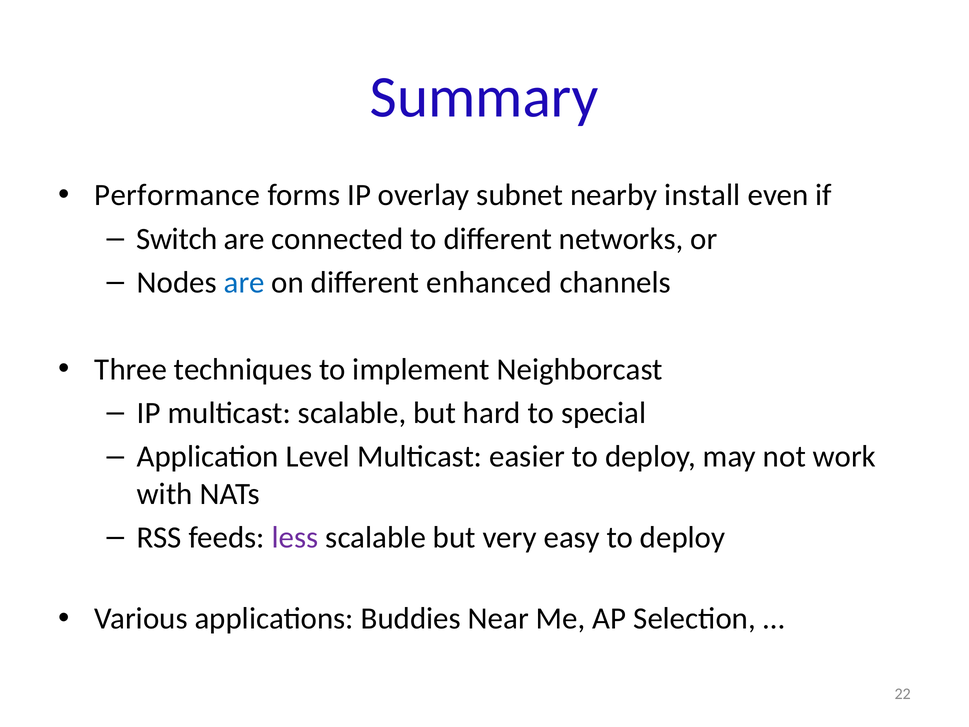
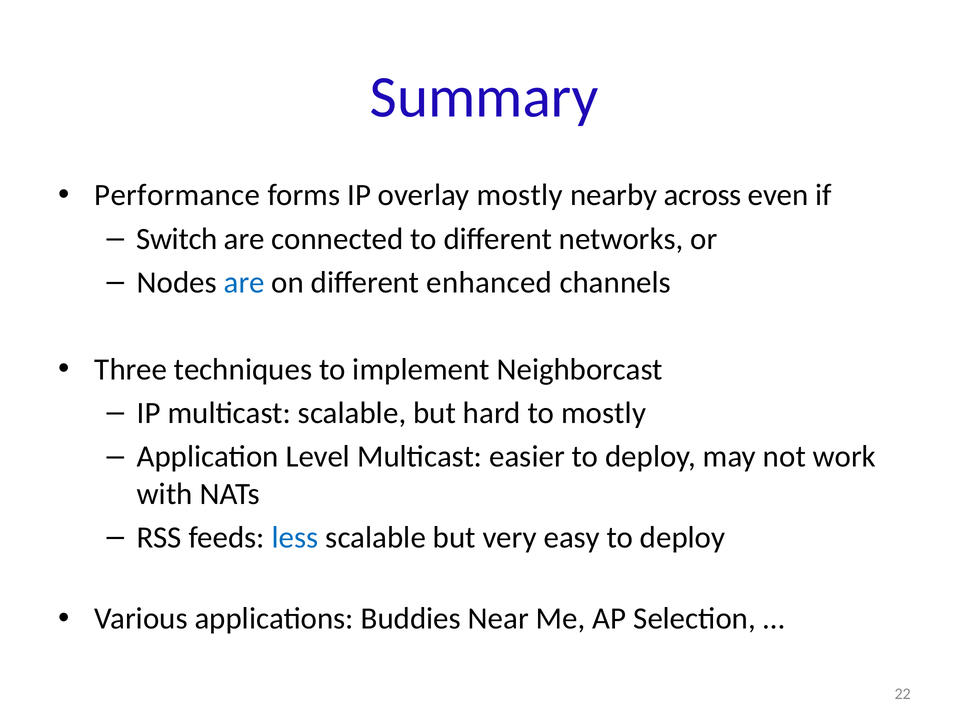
overlay subnet: subnet -> mostly (520, 195)
install: install -> across (703, 195)
to special: special -> mostly (604, 413)
less colour: purple -> blue (295, 537)
